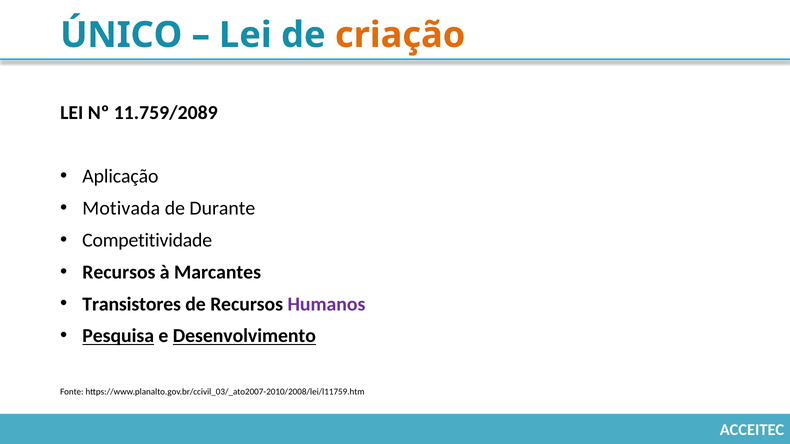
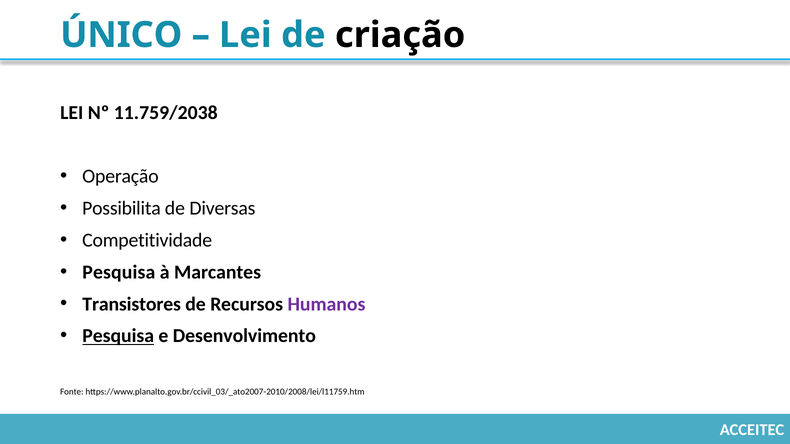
criação colour: orange -> black (400, 35)
11.759/2089: 11.759/2089 -> 11.759/2038 (166, 113)
Aplicação: Aplicação -> Operação (120, 177)
Motivada: Motivada -> Possibilita (121, 208)
Durante: Durante -> Diversas (222, 208)
Recursos: Recursos -> Pesquisa (119, 272)
Desenvolvimento underline: present -> none (244, 336)
